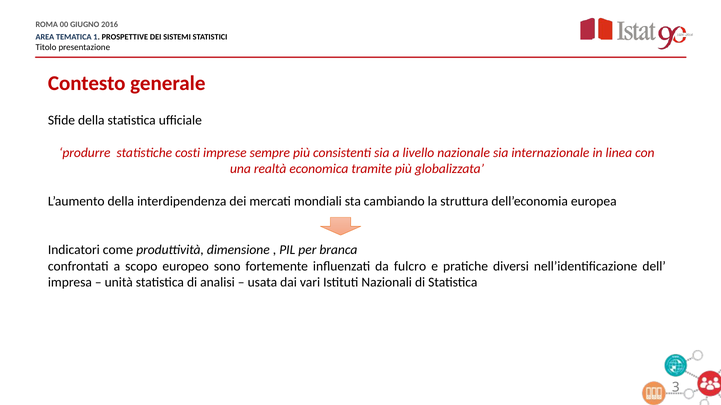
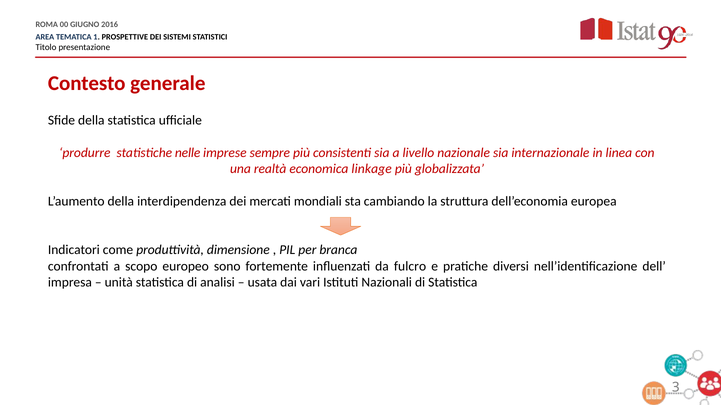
costi: costi -> nelle (188, 153)
tramite: tramite -> linkage (372, 169)
